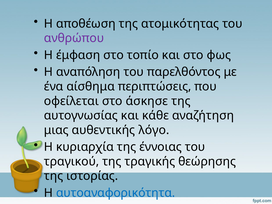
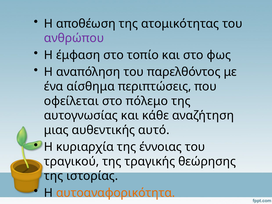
άσκησε: άσκησε -> πόλεμο (147, 101)
λόγο: λόγο -> αυτό (154, 130)
αυτοαναφορικότητα colour: blue -> orange (116, 193)
